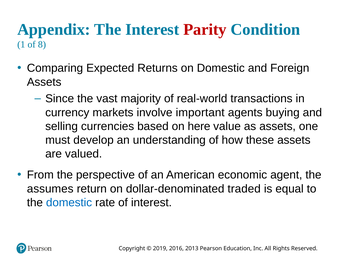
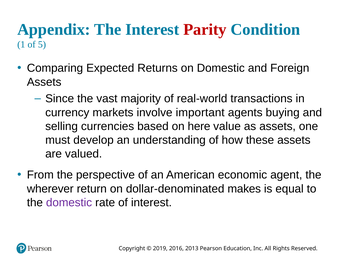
8: 8 -> 5 (42, 44)
assumes: assumes -> wherever (50, 189)
traded: traded -> makes (244, 189)
domestic colour: blue -> purple (69, 202)
